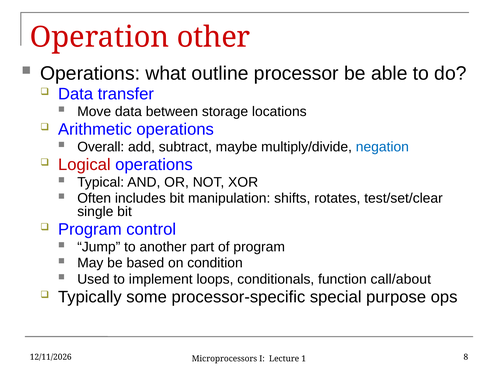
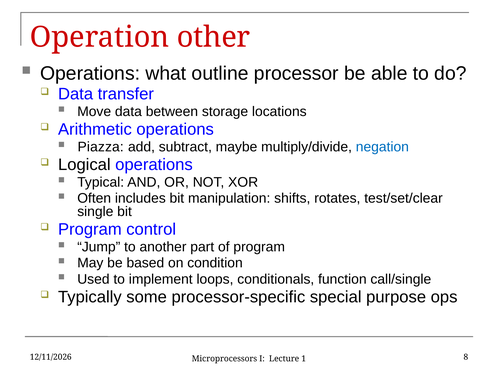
Overall: Overall -> Piazza (101, 147)
Logical colour: red -> black (84, 164)
call/about: call/about -> call/single (401, 279)
